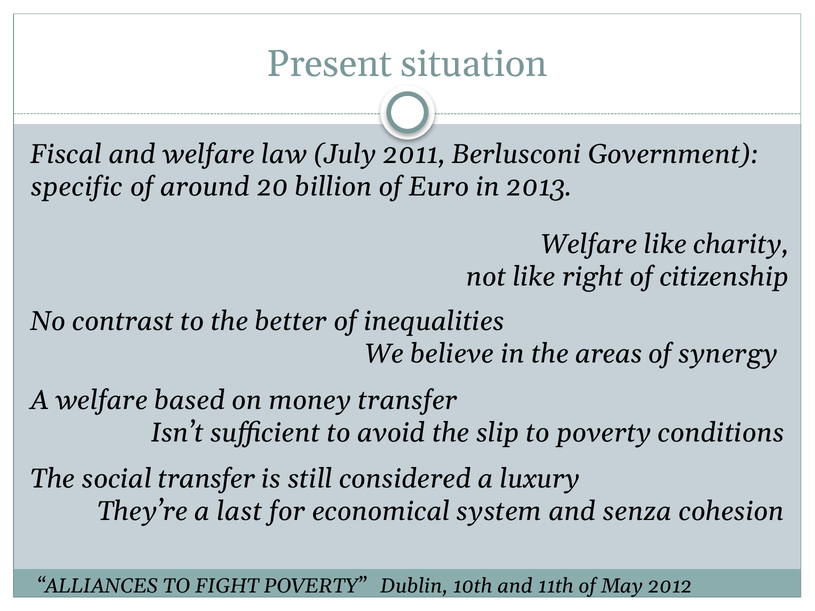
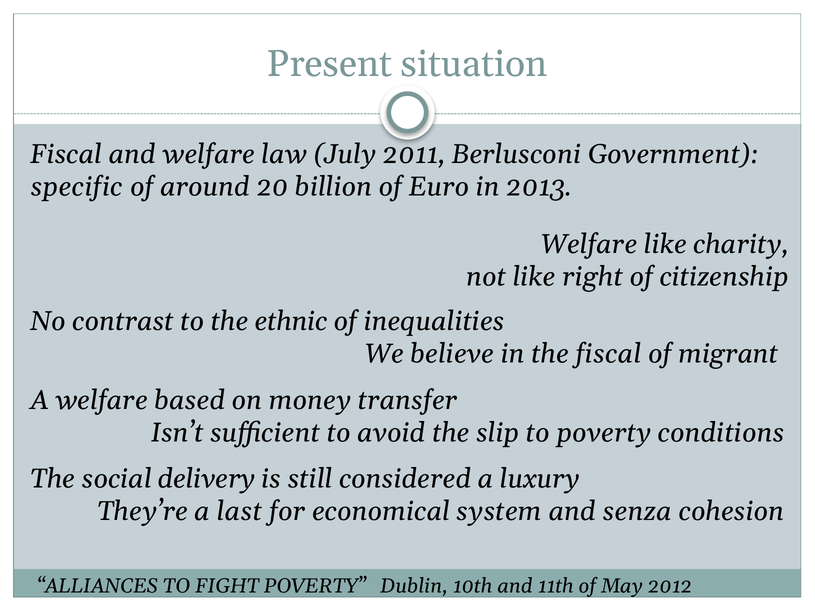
better: better -> ethnic (291, 321)
the areas: areas -> fiscal (609, 354)
synergy: synergy -> migrant (728, 354)
social transfer: transfer -> delivery (207, 479)
